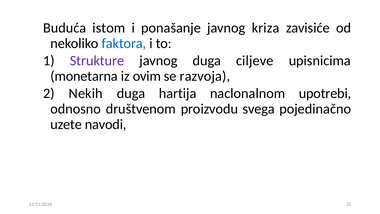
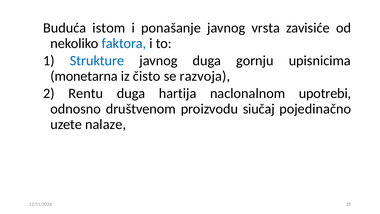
kriza: kriza -> vrsta (266, 28)
Strukture colour: purple -> blue (97, 61)
ciljeve: ciljeve -> gornju (255, 61)
ovim: ovim -> čisto (147, 76)
Nekih: Nekih -> Rentu (86, 93)
svega: svega -> siučaj (259, 109)
navodi: navodi -> nalaze (106, 124)
